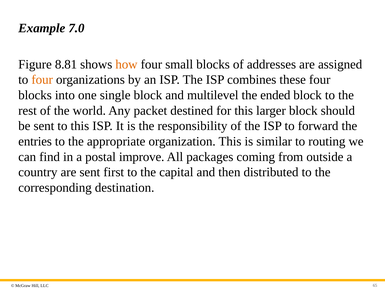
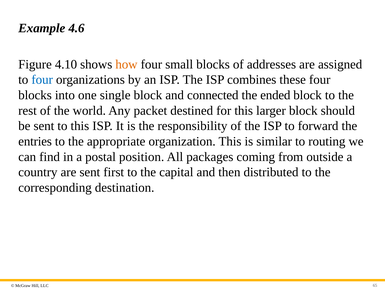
7.0: 7.0 -> 4.6 (77, 28)
8.81: 8.81 -> 4.10 (66, 64)
four colour: orange -> blue (42, 80)
multilevel: multilevel -> connected (213, 95)
improve: improve -> position (142, 157)
